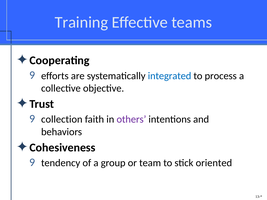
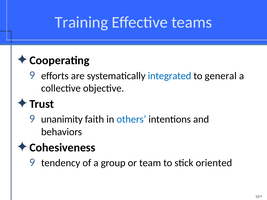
process: process -> general (221, 76)
collection: collection -> unanimity (62, 120)
others colour: purple -> blue (131, 120)
